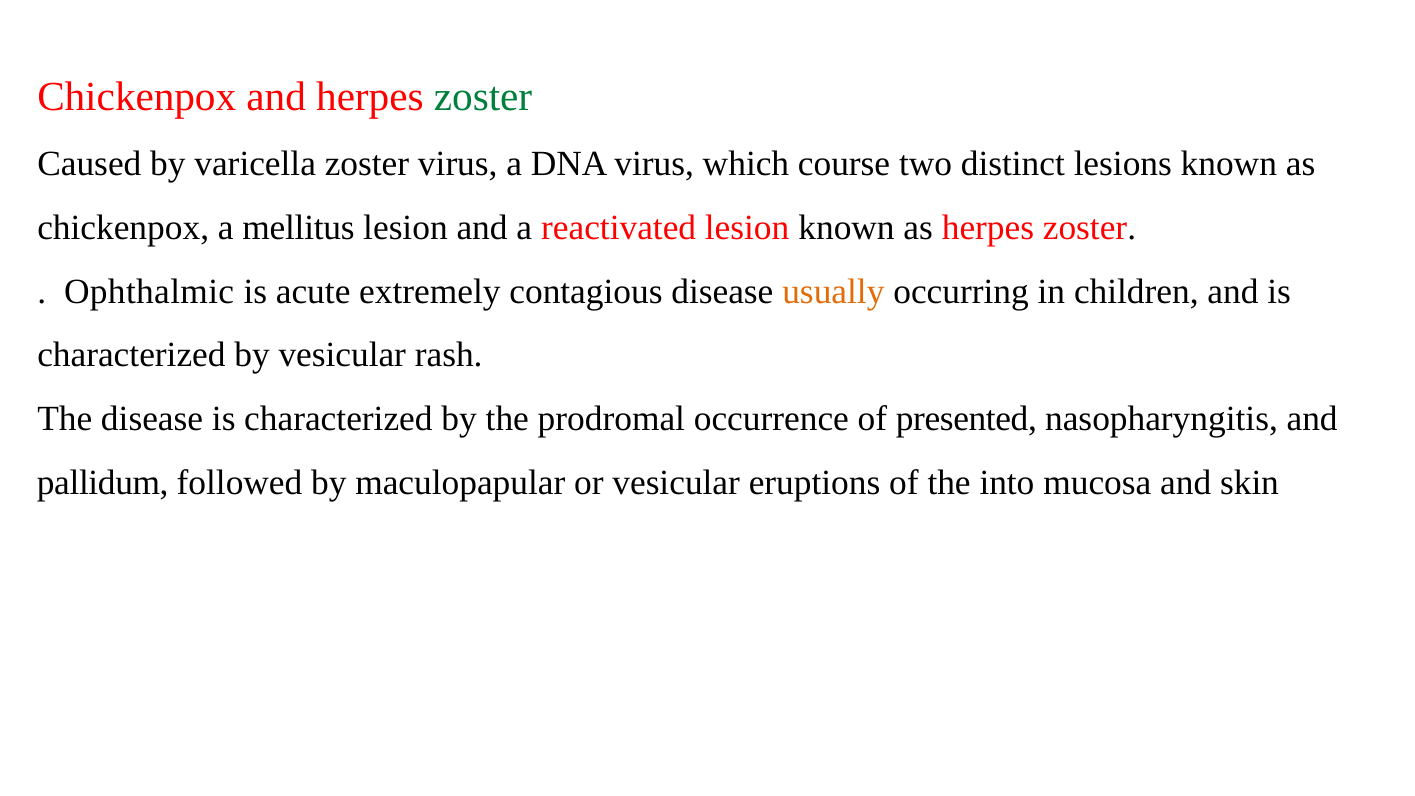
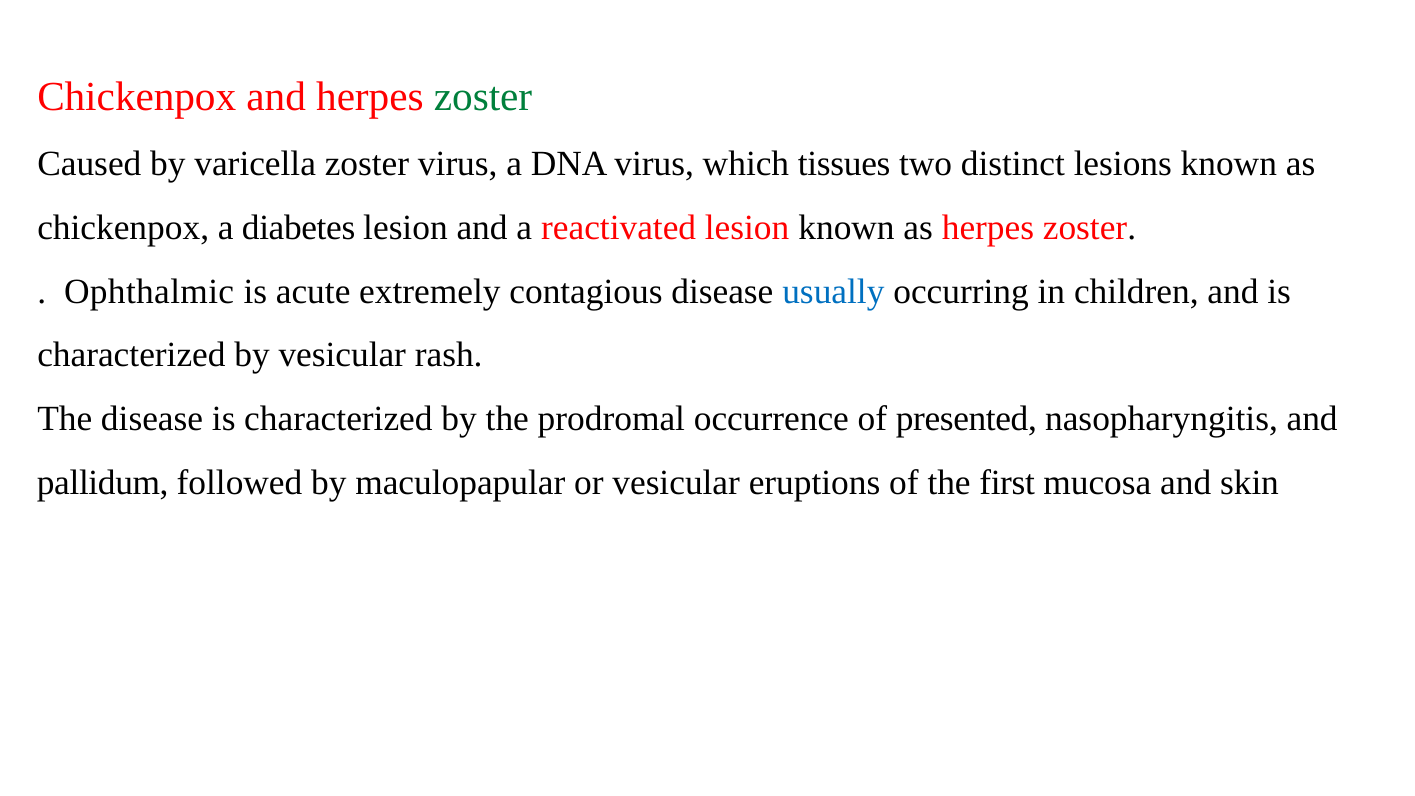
course: course -> tissues (844, 164)
mellitus: mellitus -> diabetes (299, 228)
usually colour: orange -> blue (833, 291)
into: into -> first (1007, 482)
